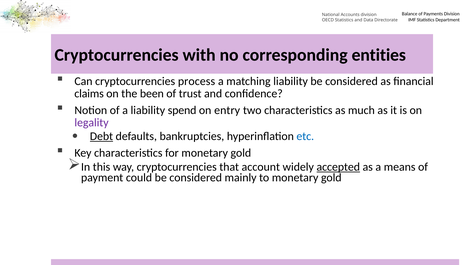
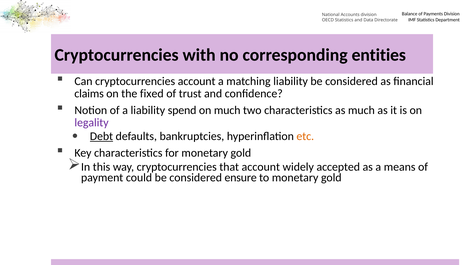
cryptocurrencies process: process -> account (197, 81)
been: been -> fixed (152, 94)
on entry: entry -> much (227, 110)
etc colour: blue -> orange (305, 136)
accepted underline: present -> none (338, 167)
mainly: mainly -> ensure (241, 178)
